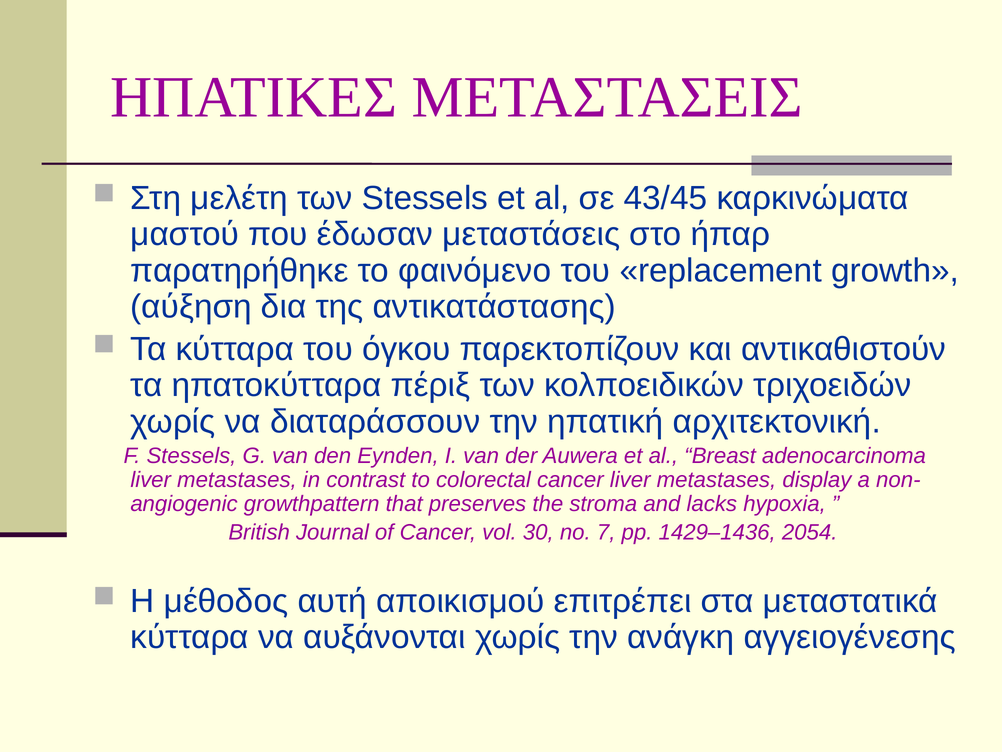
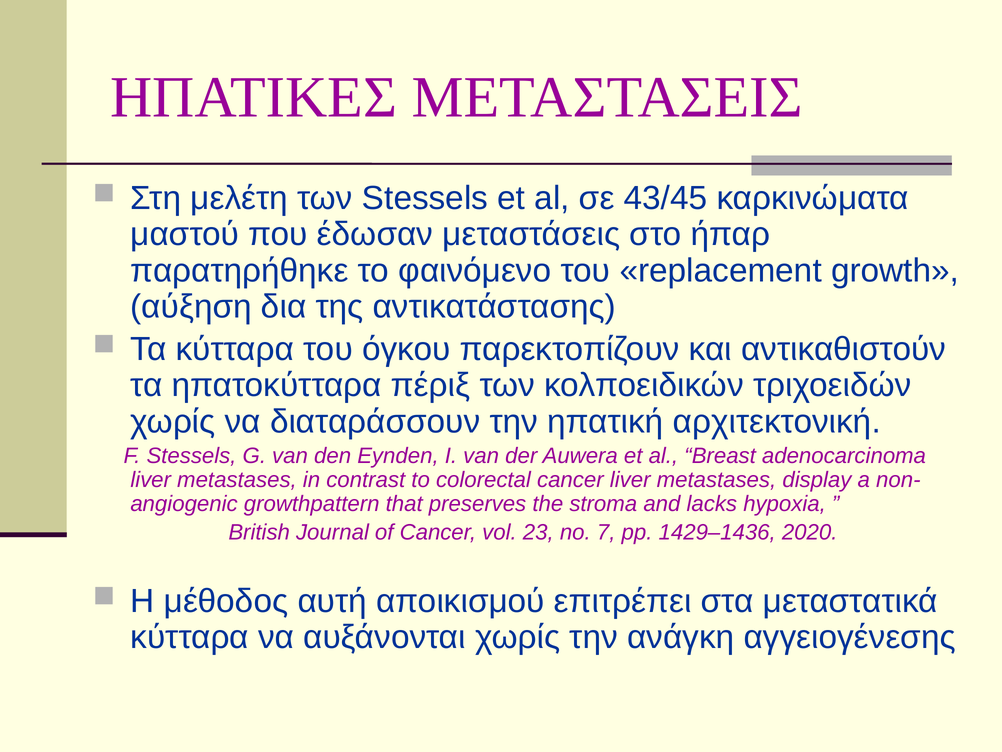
30: 30 -> 23 (538, 532)
2054: 2054 -> 2020 (810, 532)
